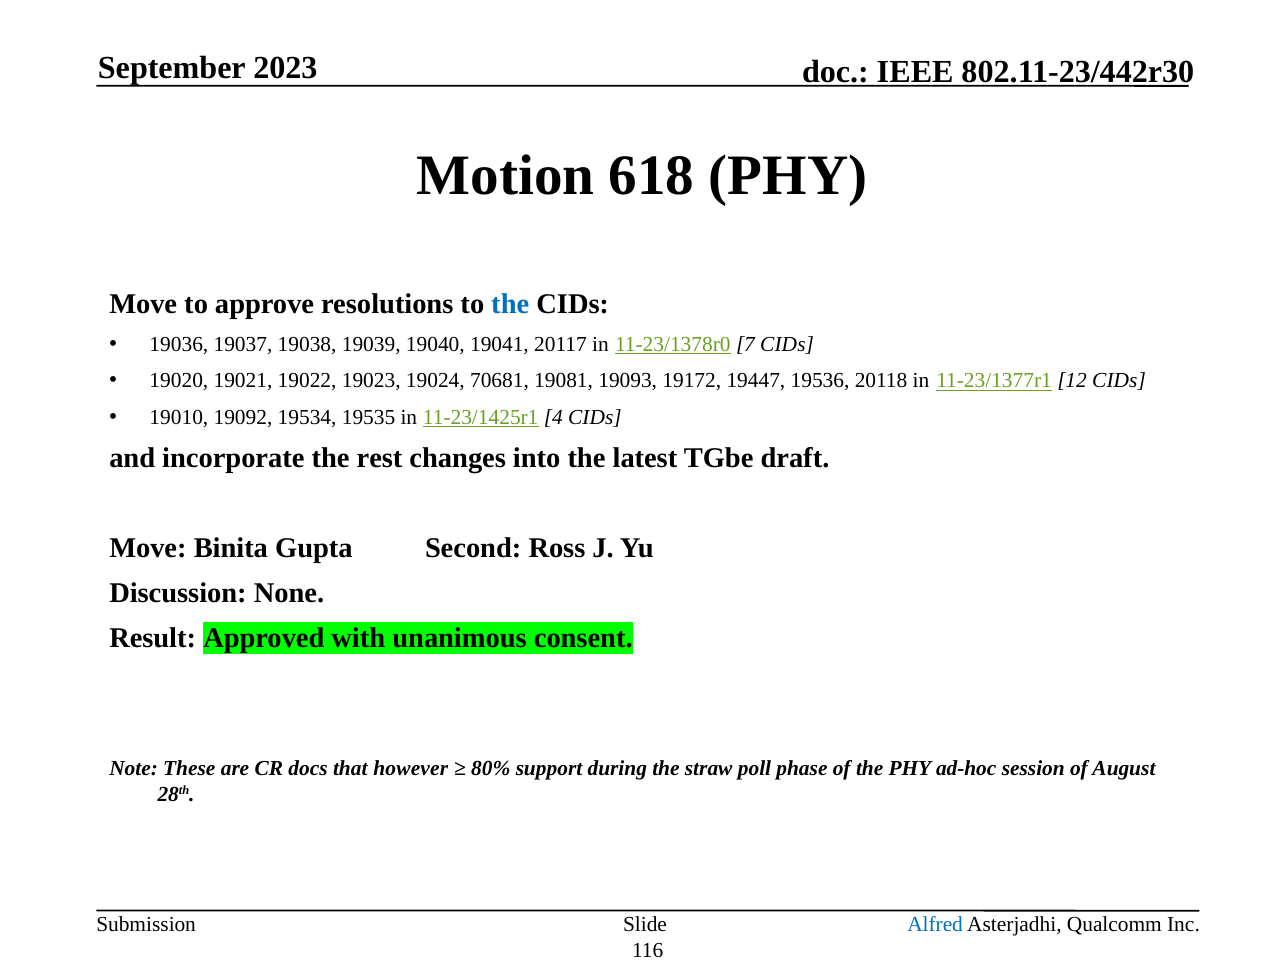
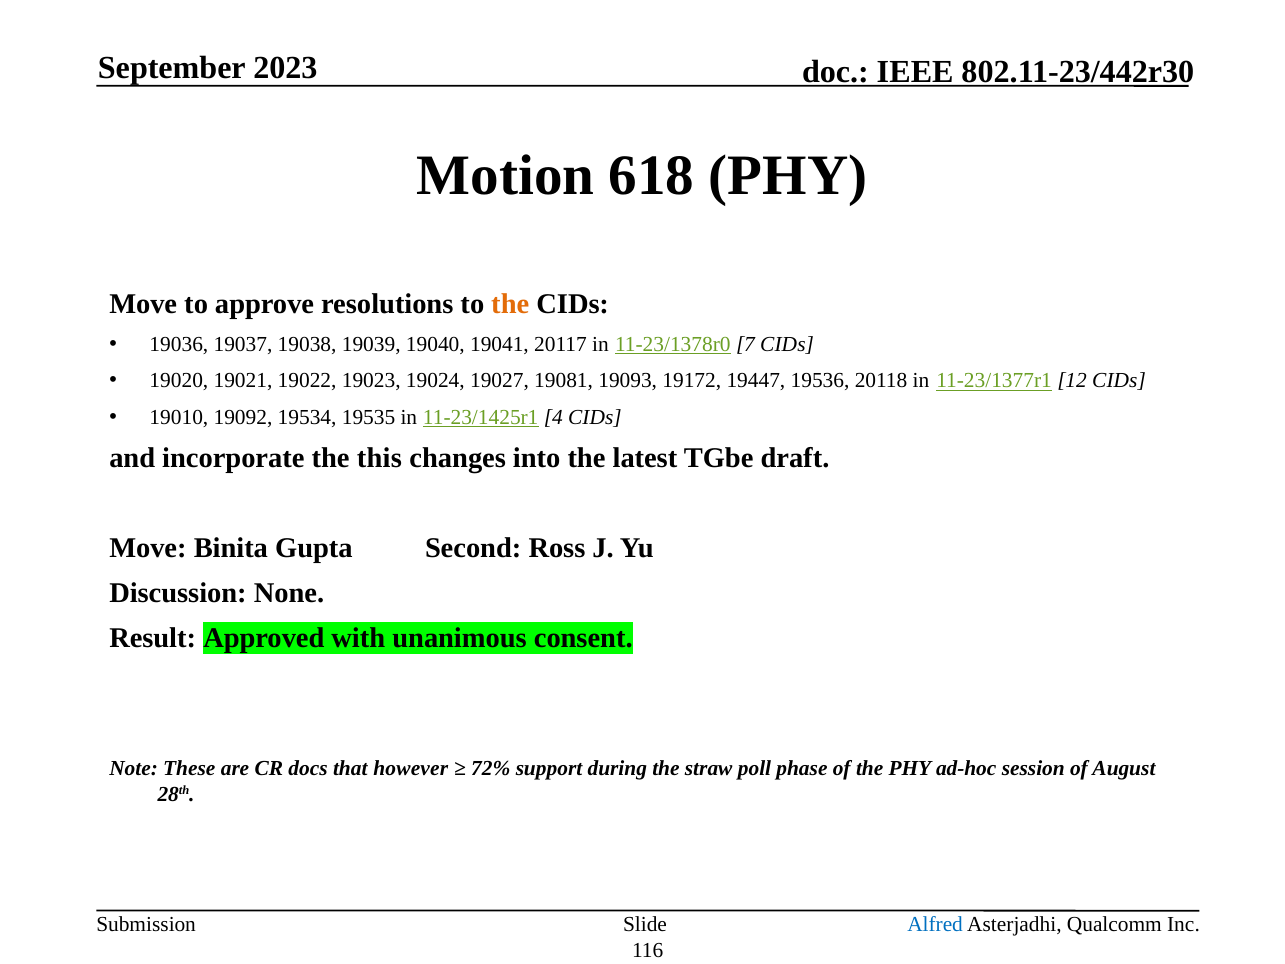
the colour: blue -> orange (510, 304)
70681: 70681 -> 19027 (499, 381)
rest: rest -> this (379, 458)
80%: 80% -> 72% (491, 768)
